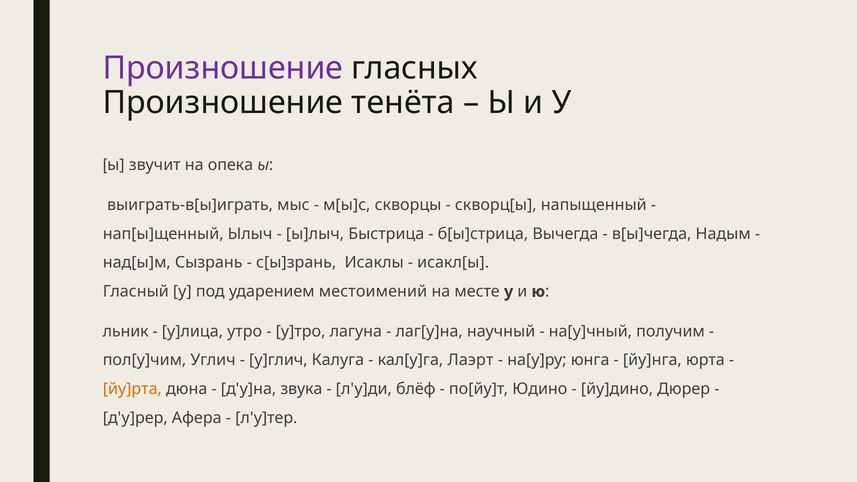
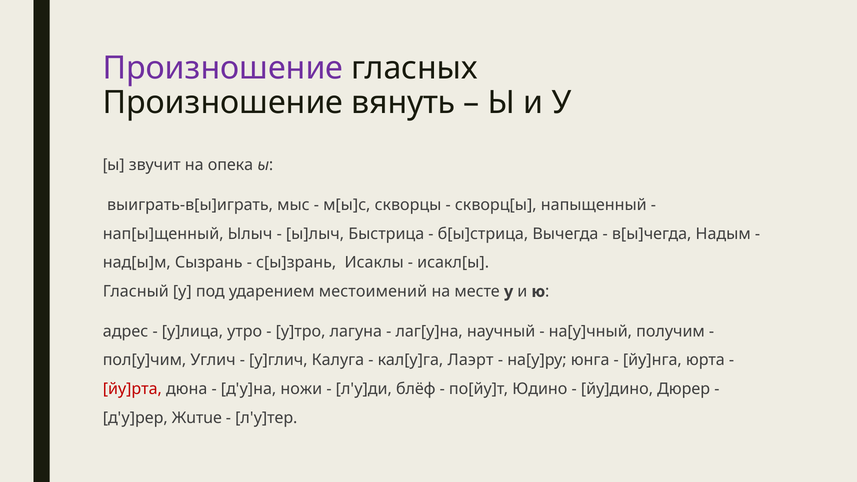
тенёта: тенёта -> вянуть (403, 103)
льник: льник -> адрес (126, 331)
йу]рта colour: orange -> red (132, 389)
звука: звука -> ножи (301, 389)
Афера: Афера -> Жuтuе (197, 418)
